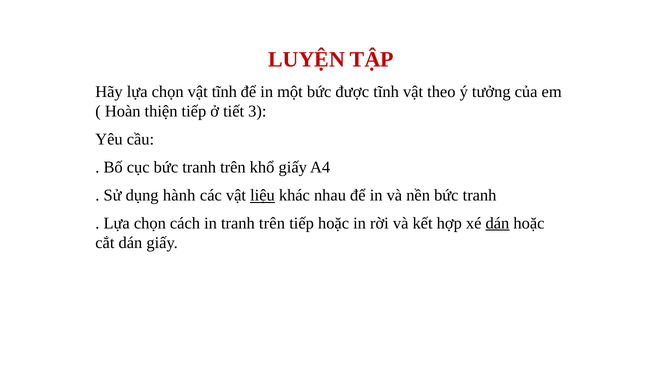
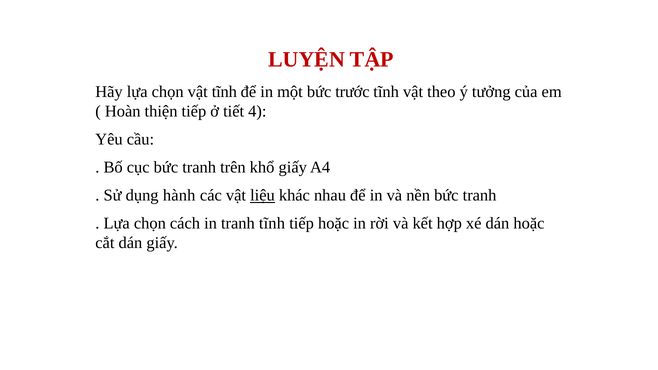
được: được -> trước (352, 92)
3: 3 -> 4 (257, 111)
in tranh trên: trên -> tĩnh (272, 223)
dán underline: present -> none (497, 223)
